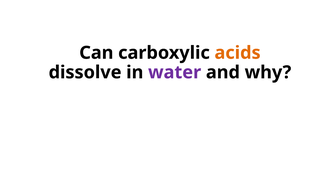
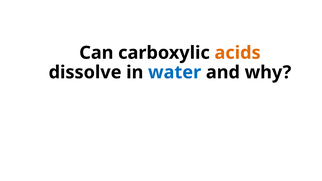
water colour: purple -> blue (175, 72)
